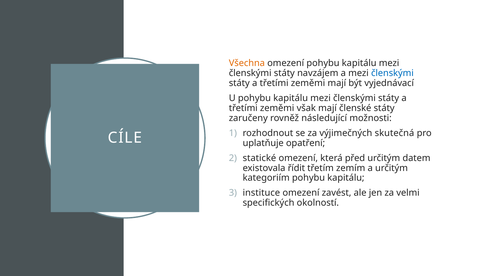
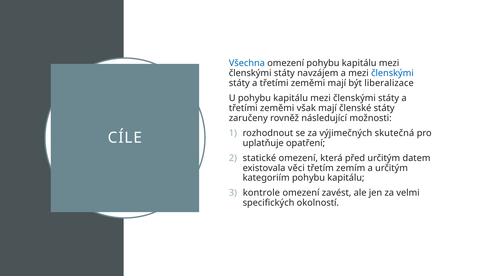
Všechna colour: orange -> blue (247, 63)
vyjednávací: vyjednávací -> liberalizace (389, 83)
řídit: řídit -> věci (296, 168)
instituce: instituce -> kontrole (261, 193)
